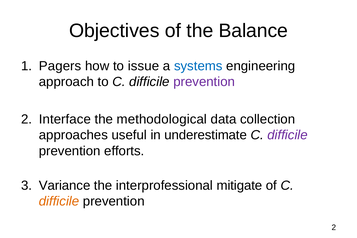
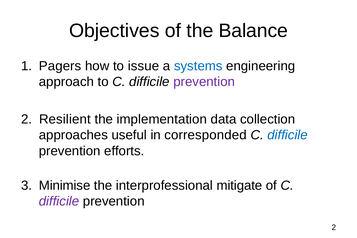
Interface: Interface -> Resilient (65, 119)
methodological: methodological -> implementation (162, 119)
underestimate: underestimate -> corresponded (206, 135)
difficile colour: purple -> blue (288, 135)
Variance: Variance -> Minimise (65, 186)
difficile colour: orange -> purple (59, 201)
